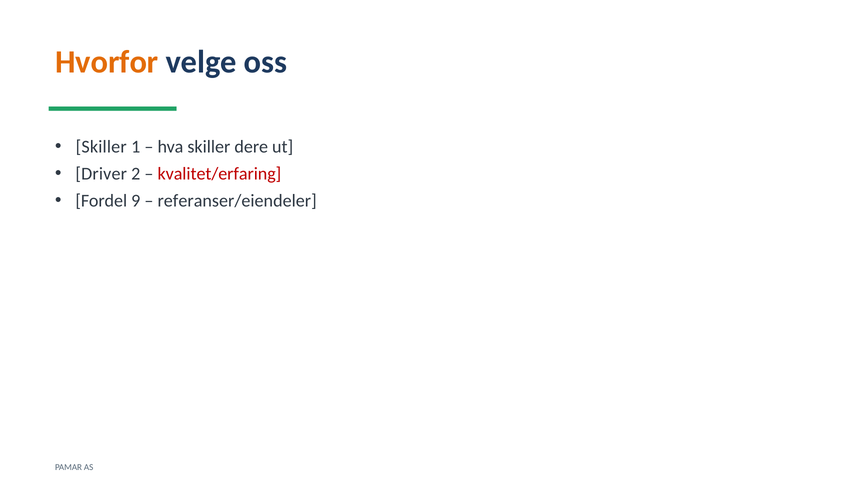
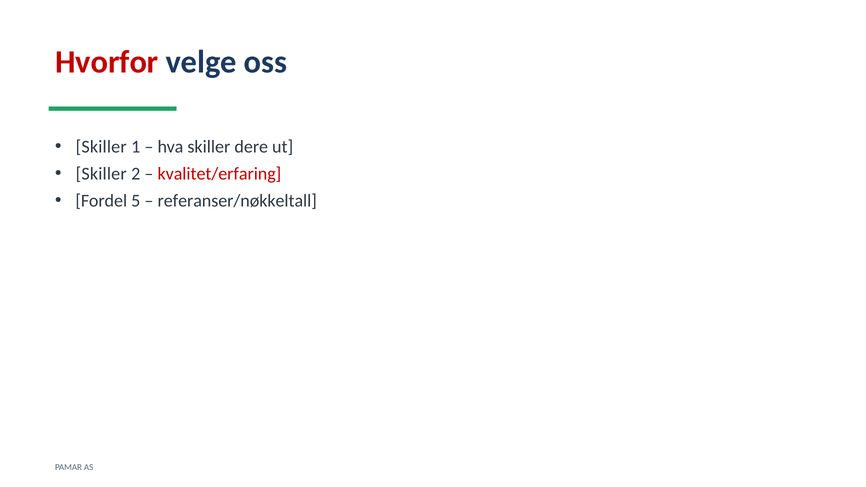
Hvorfor colour: orange -> red (107, 62)
Driver: Driver -> Skiller (101, 174)
9: 9 -> 5 (136, 201)
referanser/eiendeler: referanser/eiendeler -> referanser/nøkkeltall (237, 201)
